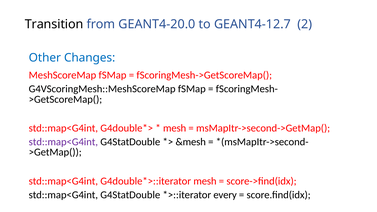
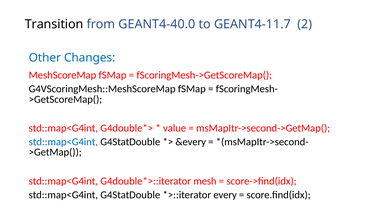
GEANT4-20.0: GEANT4-20.0 -> GEANT4-40.0 (157, 24)
GEANT4-12.7: GEANT4-12.7 -> GEANT4-11.7 (252, 24)
mesh: mesh -> value (175, 128)
std::map<G4int colour: purple -> blue (63, 142)
&mesh: &mesh -> &every (191, 142)
